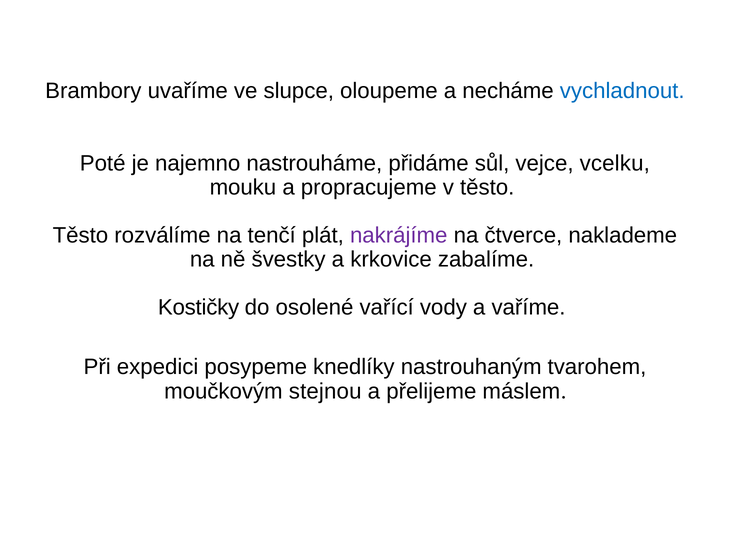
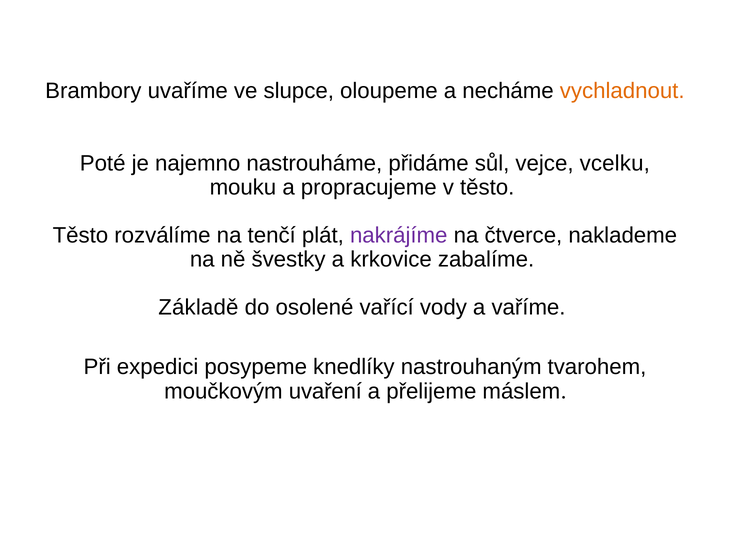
vychladnout colour: blue -> orange (622, 91)
Kostičky: Kostičky -> Základě (198, 307)
stejnou: stejnou -> uvaření (325, 391)
